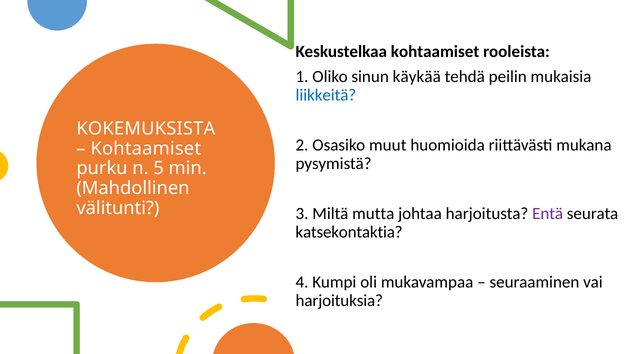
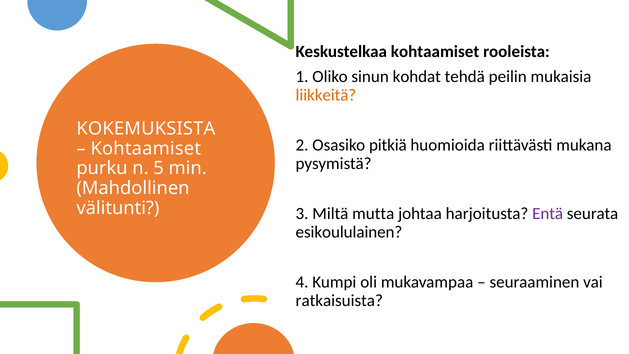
käykää: käykää -> kohdat (417, 77)
liikkeitä colour: blue -> orange (326, 95)
muut: muut -> pitkiä (388, 145)
katsekontaktia: katsekontaktia -> esikoululainen (349, 232)
harjoituksia: harjoituksia -> ratkaisuista (339, 300)
